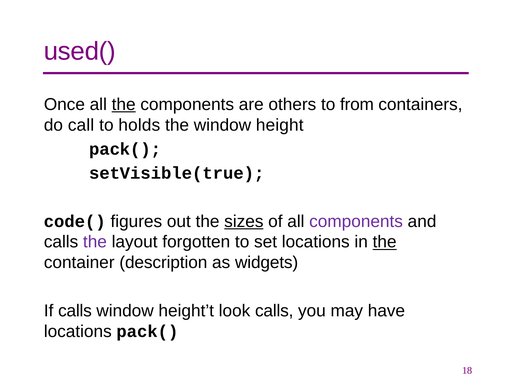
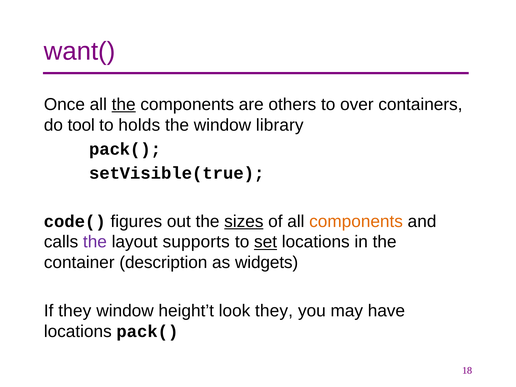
used(: used( -> want( (80, 51)
from: from -> over (357, 104)
call: call -> tool (81, 125)
height: height -> library (280, 125)
components colour: purple -> orange (356, 221)
forgotten: forgotten -> supports (196, 242)
set underline: none -> present (266, 242)
the underline: present -> none (385, 242)
If calls: calls -> they (75, 311)
look calls: calls -> they (274, 311)
